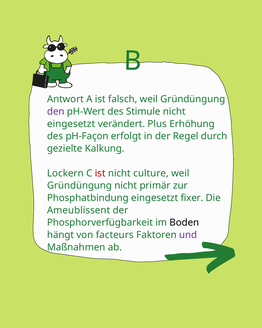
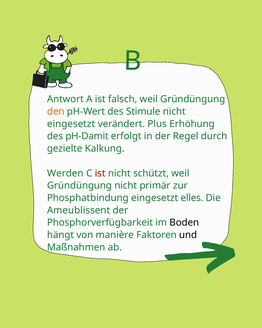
den colour: purple -> orange (56, 111)
pH-Façon: pH-Façon -> pH-Damit (87, 136)
Lockern: Lockern -> Werden (65, 173)
culture: culture -> schützt (151, 173)
fixer: fixer -> elles (192, 197)
facteurs: facteurs -> manière (115, 234)
und colour: purple -> black (188, 234)
